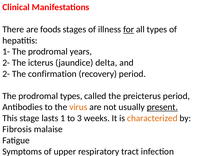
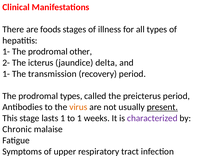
for underline: present -> none (129, 29)
years: years -> other (81, 52)
2-: 2- -> 1- (6, 74)
confirmation: confirmation -> transmission (52, 74)
to 3: 3 -> 1 (79, 118)
characterized colour: orange -> purple (152, 118)
Fibrosis: Fibrosis -> Chronic (17, 129)
